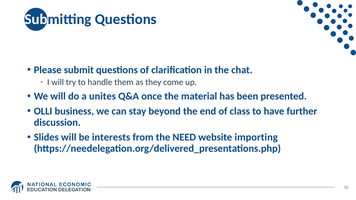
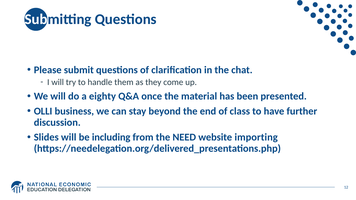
unites: unites -> eighty (102, 96)
interests: interests -> including (111, 137)
